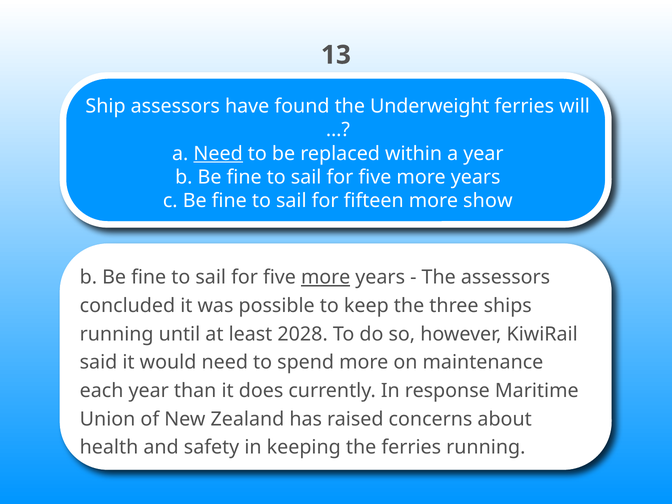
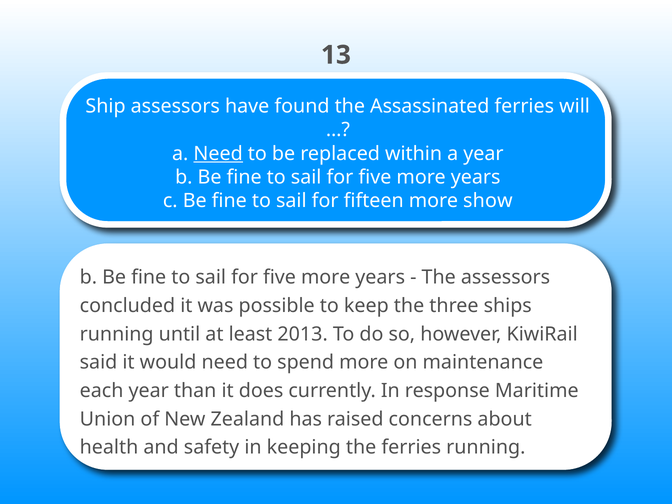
Underweight: Underweight -> Assassinated (430, 106)
more underline: present -> none (326, 277)
2028: 2028 -> 2013 (303, 334)
